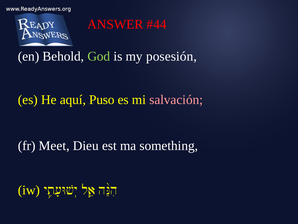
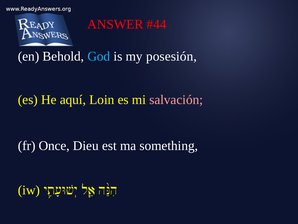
God colour: light green -> light blue (99, 56)
Puso: Puso -> Loin (102, 99)
Meet: Meet -> Once (54, 145)
